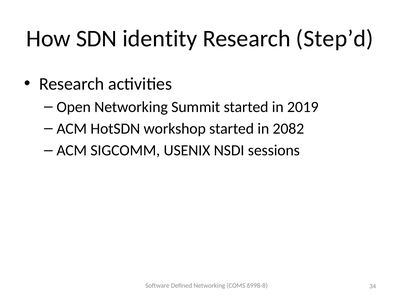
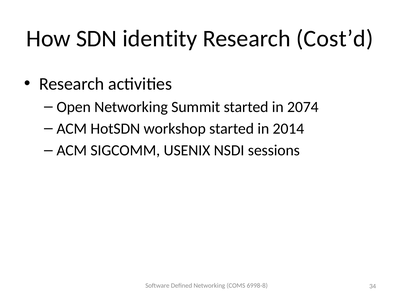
Step’d: Step’d -> Cost’d (335, 39)
2019: 2019 -> 2074 (303, 107)
2082: 2082 -> 2014 (288, 129)
